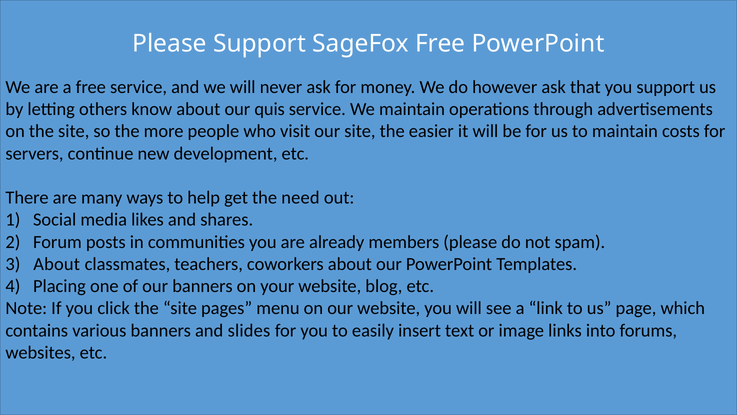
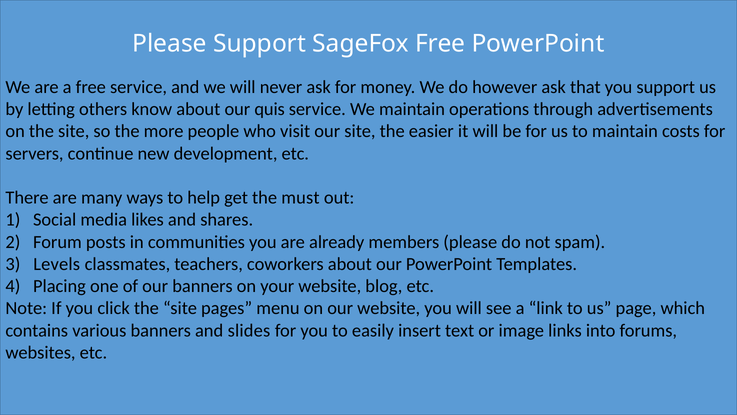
need: need -> must (300, 197)
About: About -> Levels (57, 264)
